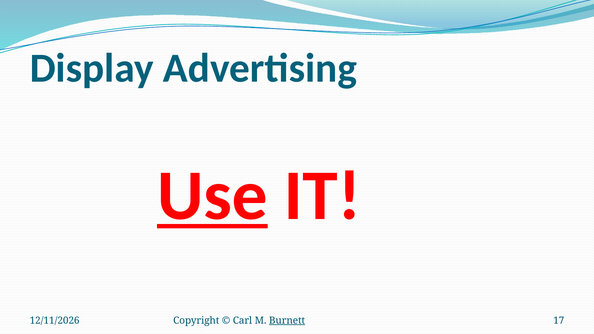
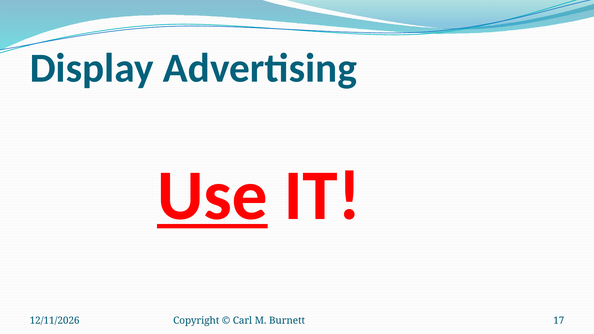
Burnett underline: present -> none (287, 321)
